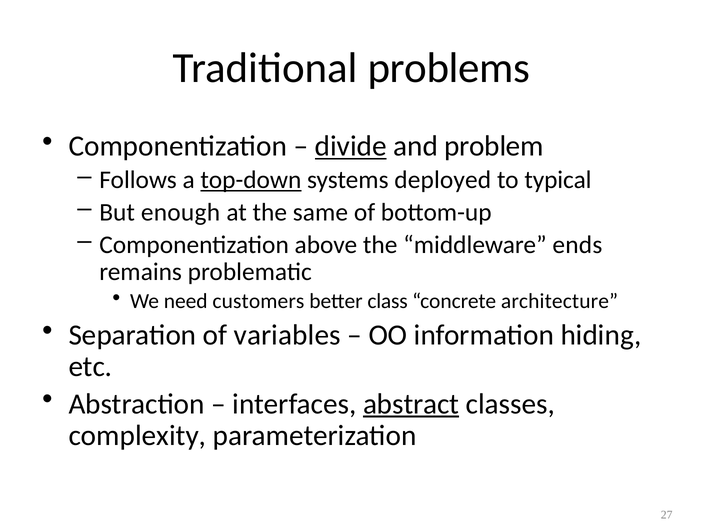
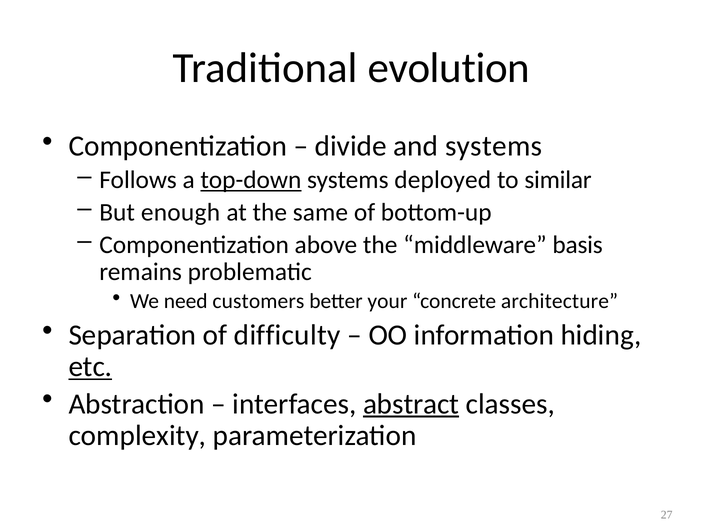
problems: problems -> evolution (449, 68)
divide underline: present -> none (351, 146)
and problem: problem -> systems (494, 146)
typical: typical -> similar (558, 180)
ends: ends -> basis (578, 245)
class: class -> your (387, 301)
variables: variables -> difficulty (287, 335)
etc underline: none -> present (90, 367)
